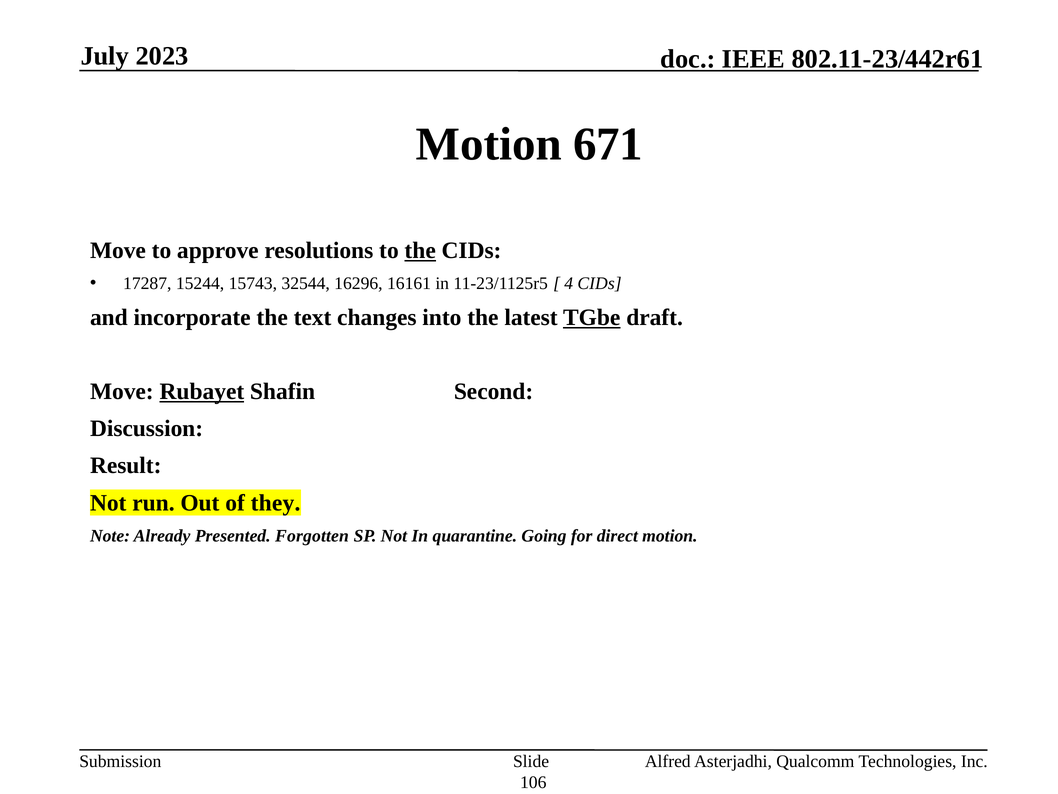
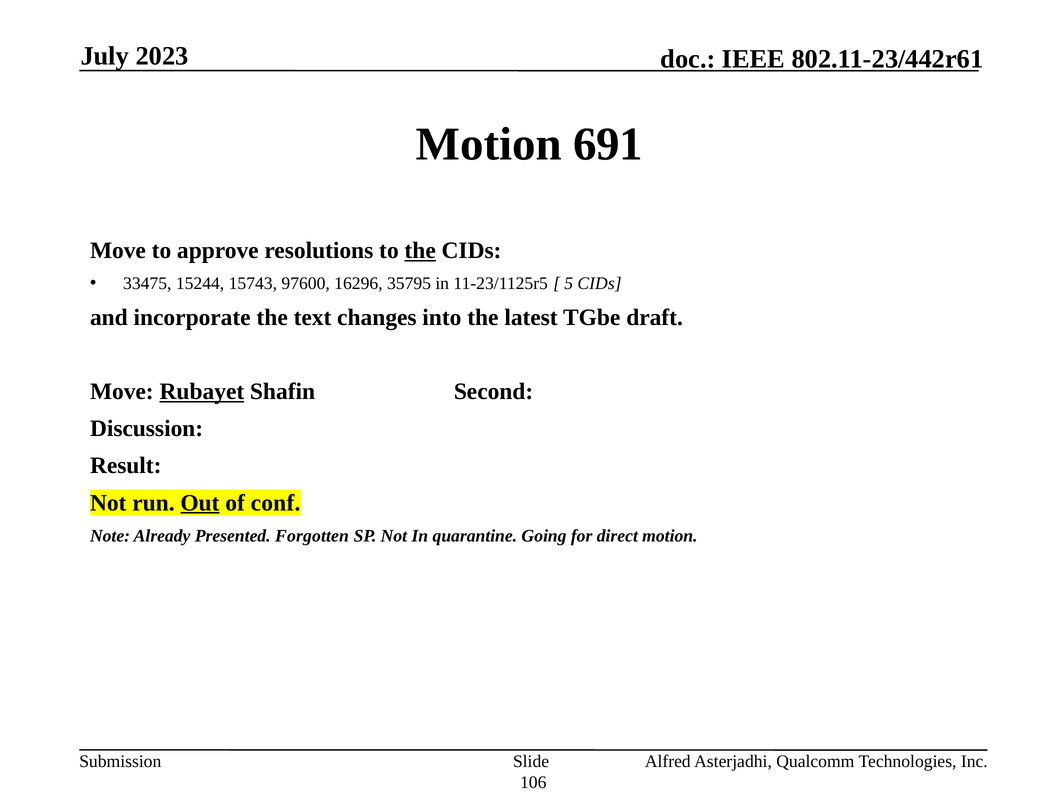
671: 671 -> 691 (608, 144)
17287: 17287 -> 33475 (147, 283)
32544: 32544 -> 97600 (306, 283)
16161: 16161 -> 35795 (409, 283)
4: 4 -> 5 (569, 283)
TGbe underline: present -> none (592, 317)
Out underline: none -> present (200, 502)
they: they -> conf (276, 502)
